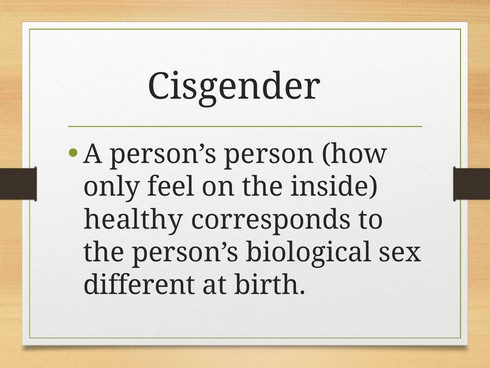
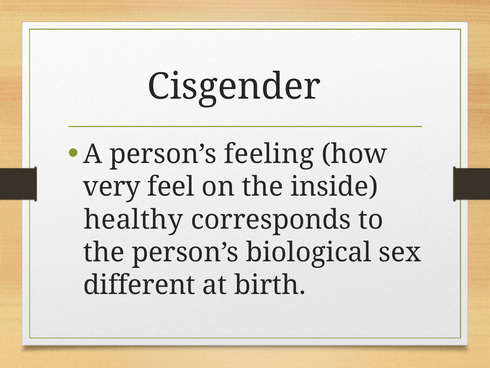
person: person -> feeling (269, 154)
only: only -> very (112, 187)
